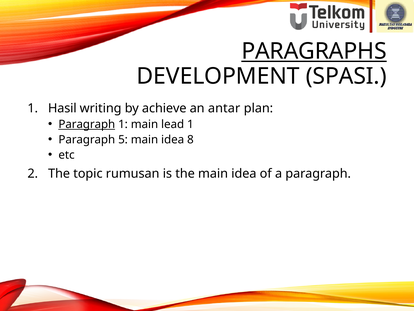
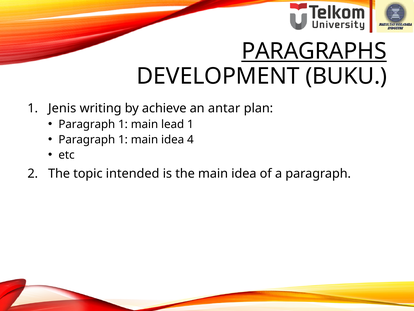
SPASI: SPASI -> BUKU (346, 76)
Hasil: Hasil -> Jenis (62, 108)
Paragraph underline: present -> none (87, 124)
5: 5 -> 1 (123, 139)
8: 8 -> 4 (190, 139)
rumusan: rumusan -> intended (133, 173)
